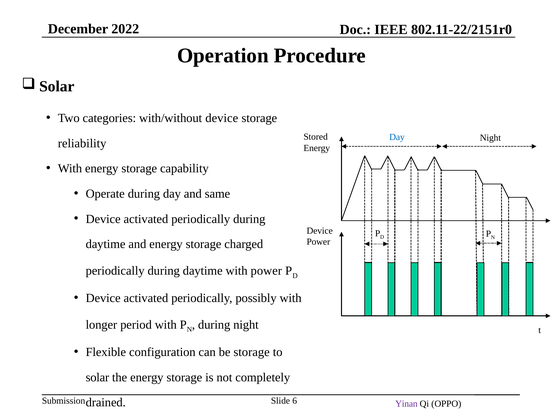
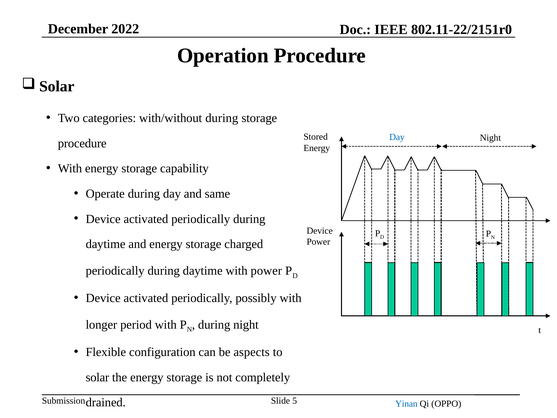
with/without device: device -> during (222, 118)
reliability: reliability -> procedure (82, 143)
be storage: storage -> aspects (252, 352)
6: 6 -> 5 (295, 401)
Yinan colour: purple -> blue (406, 403)
